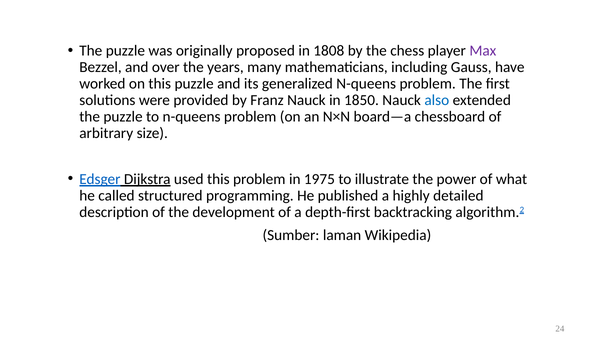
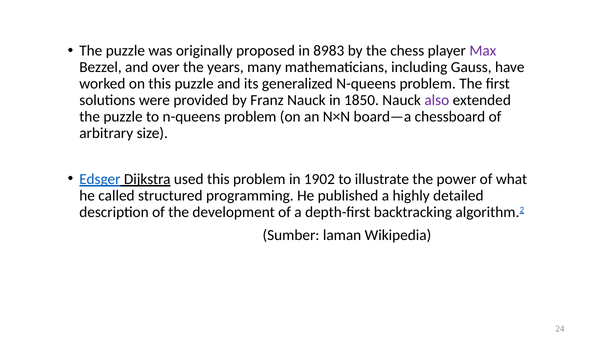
1808: 1808 -> 8983 (329, 51)
also colour: blue -> purple (437, 100)
1975: 1975 -> 1902 (319, 179)
